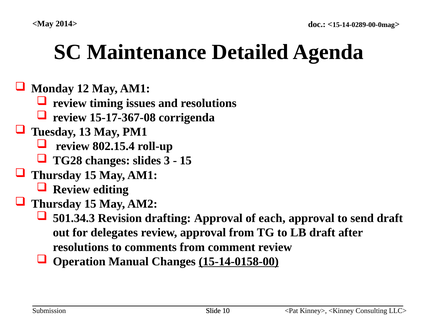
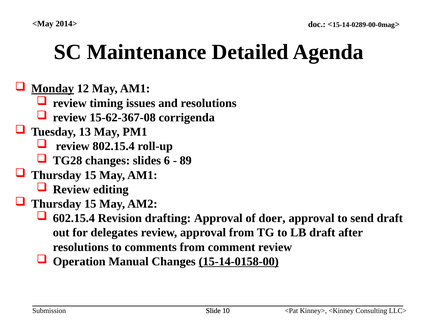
Monday underline: none -> present (53, 89)
15-17-367-08: 15-17-367-08 -> 15-62-367-08 (123, 117)
3: 3 -> 6 (167, 161)
15: 15 -> 89 (186, 161)
501.34.3: 501.34.3 -> 602.15.4 (74, 218)
each: each -> doer (272, 218)
